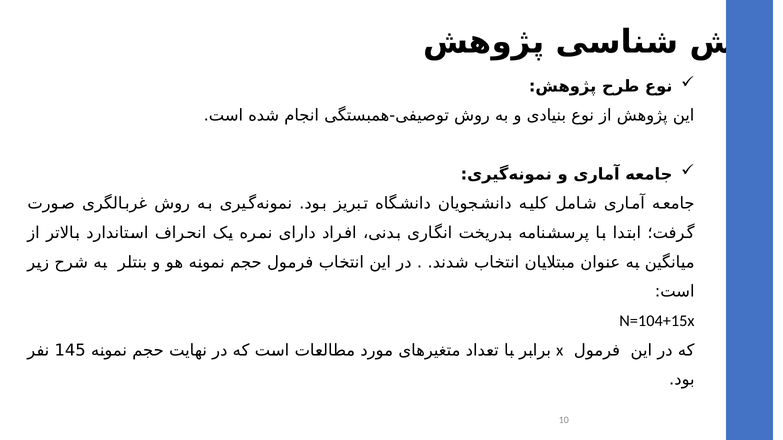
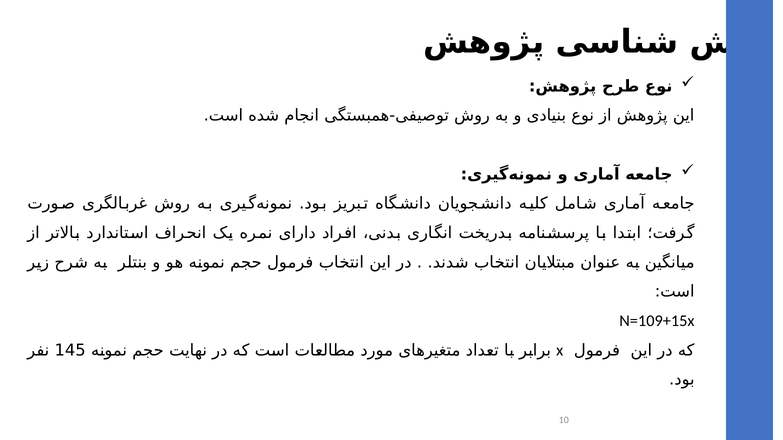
N=104+15x: N=104+15x -> N=109+15x (657, 321)
